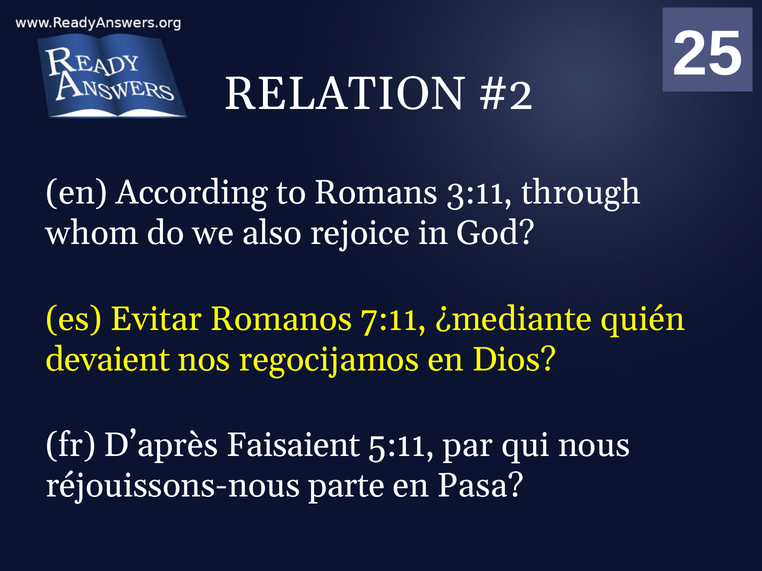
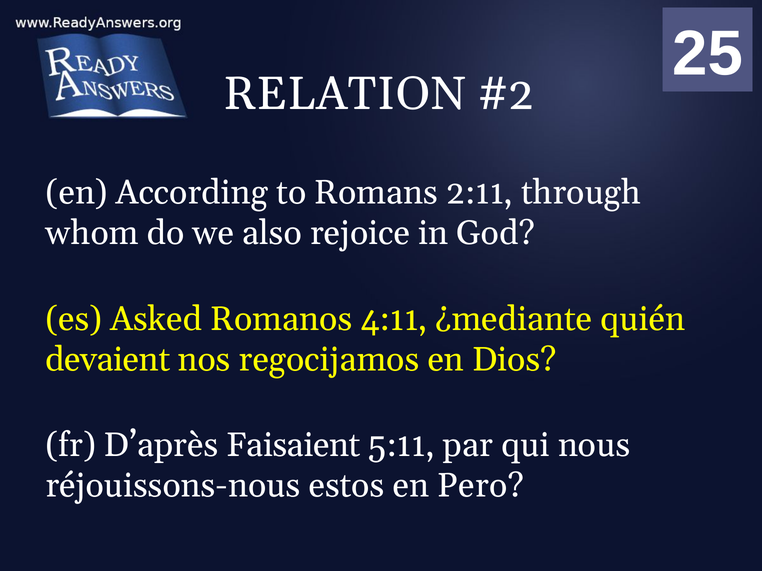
3:11: 3:11 -> 2:11 (480, 193)
Evitar: Evitar -> Asked (156, 319)
7:11: 7:11 -> 4:11 (394, 319)
parte: parte -> estos (347, 486)
Pasa: Pasa -> Pero (481, 486)
